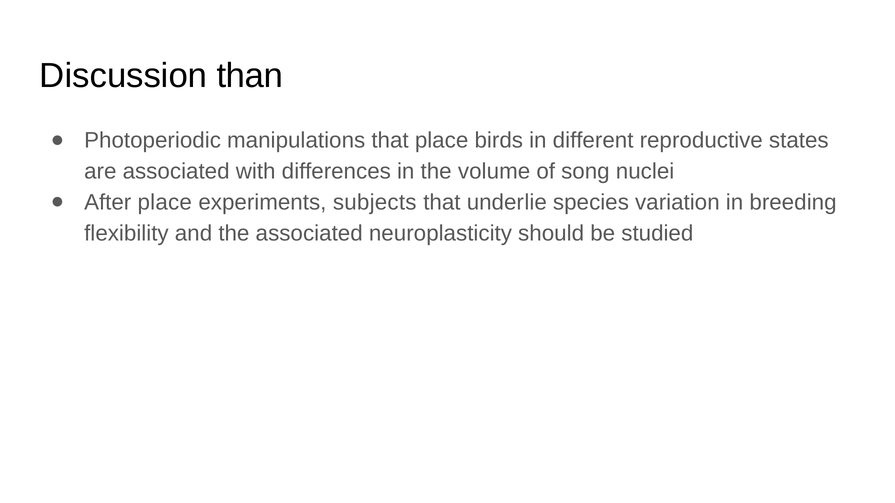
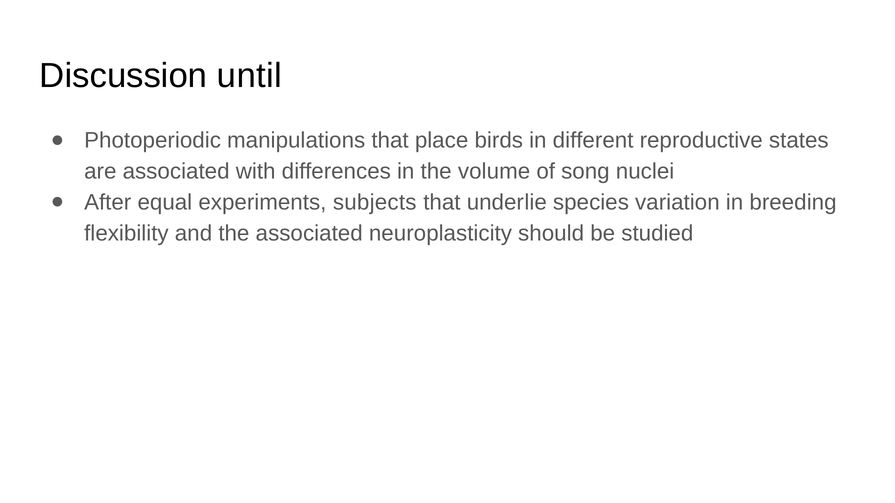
than: than -> until (250, 76)
After place: place -> equal (165, 202)
